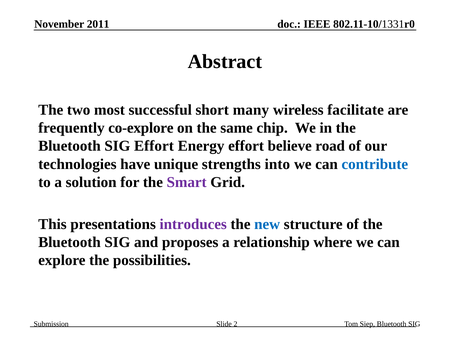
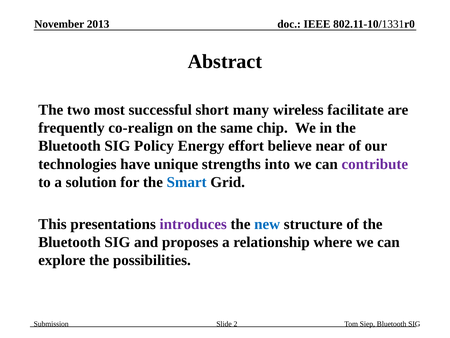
2011: 2011 -> 2013 (98, 24)
co-explore: co-explore -> co-realign (141, 128)
SIG Effort: Effort -> Policy (154, 146)
road: road -> near (330, 146)
contribute colour: blue -> purple (375, 164)
Smart colour: purple -> blue (187, 182)
